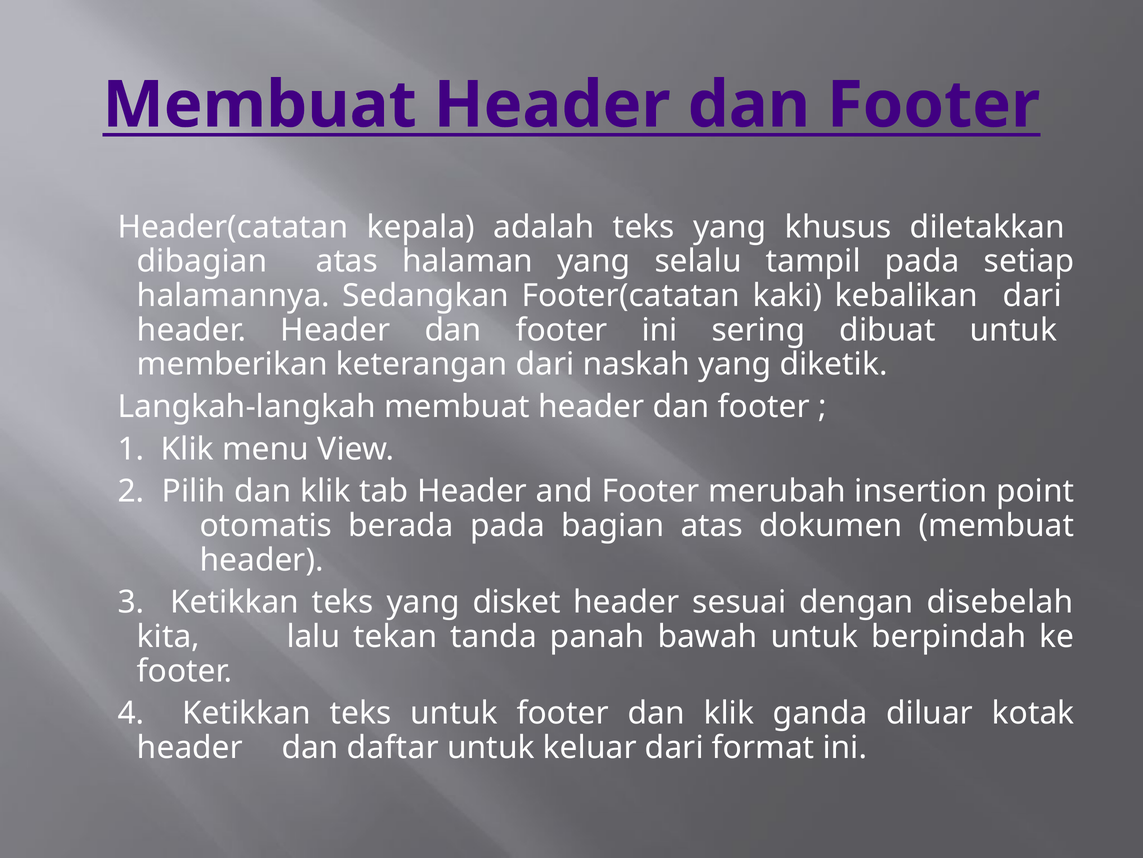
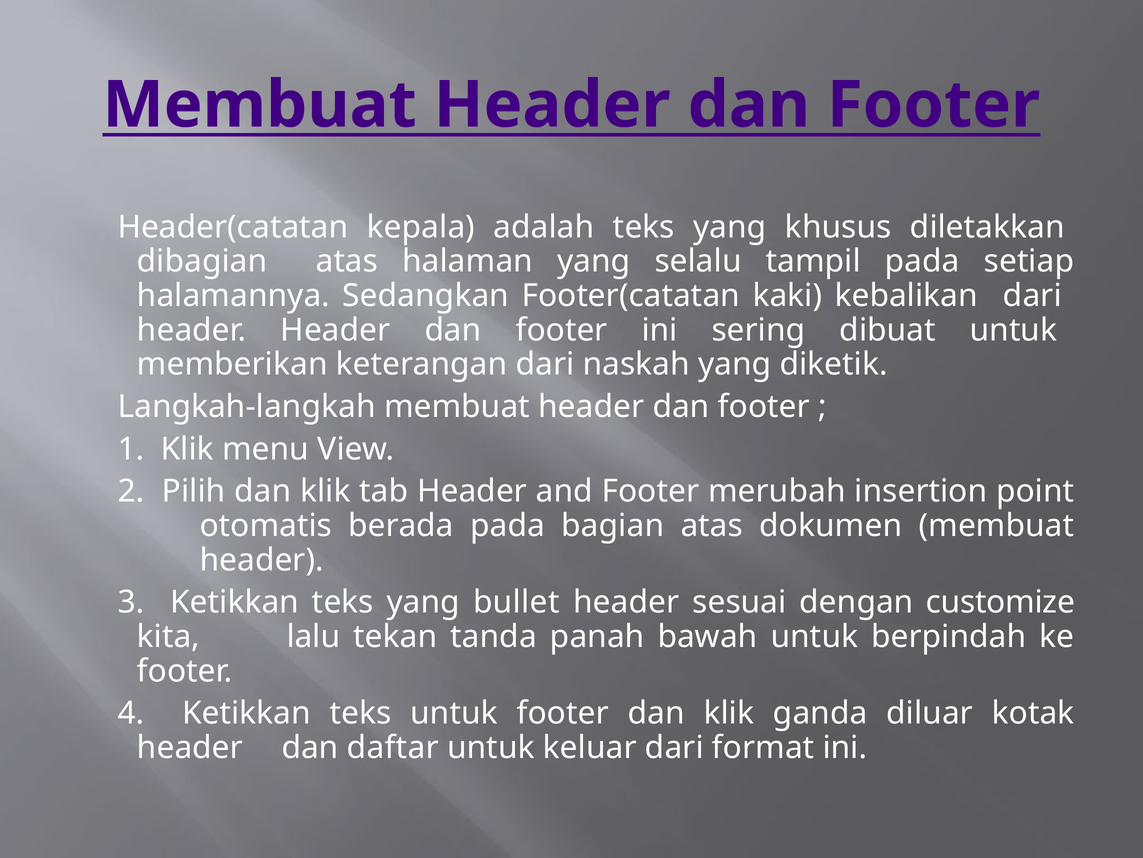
disket: disket -> bullet (516, 602)
disebelah: disebelah -> customize (1000, 602)
